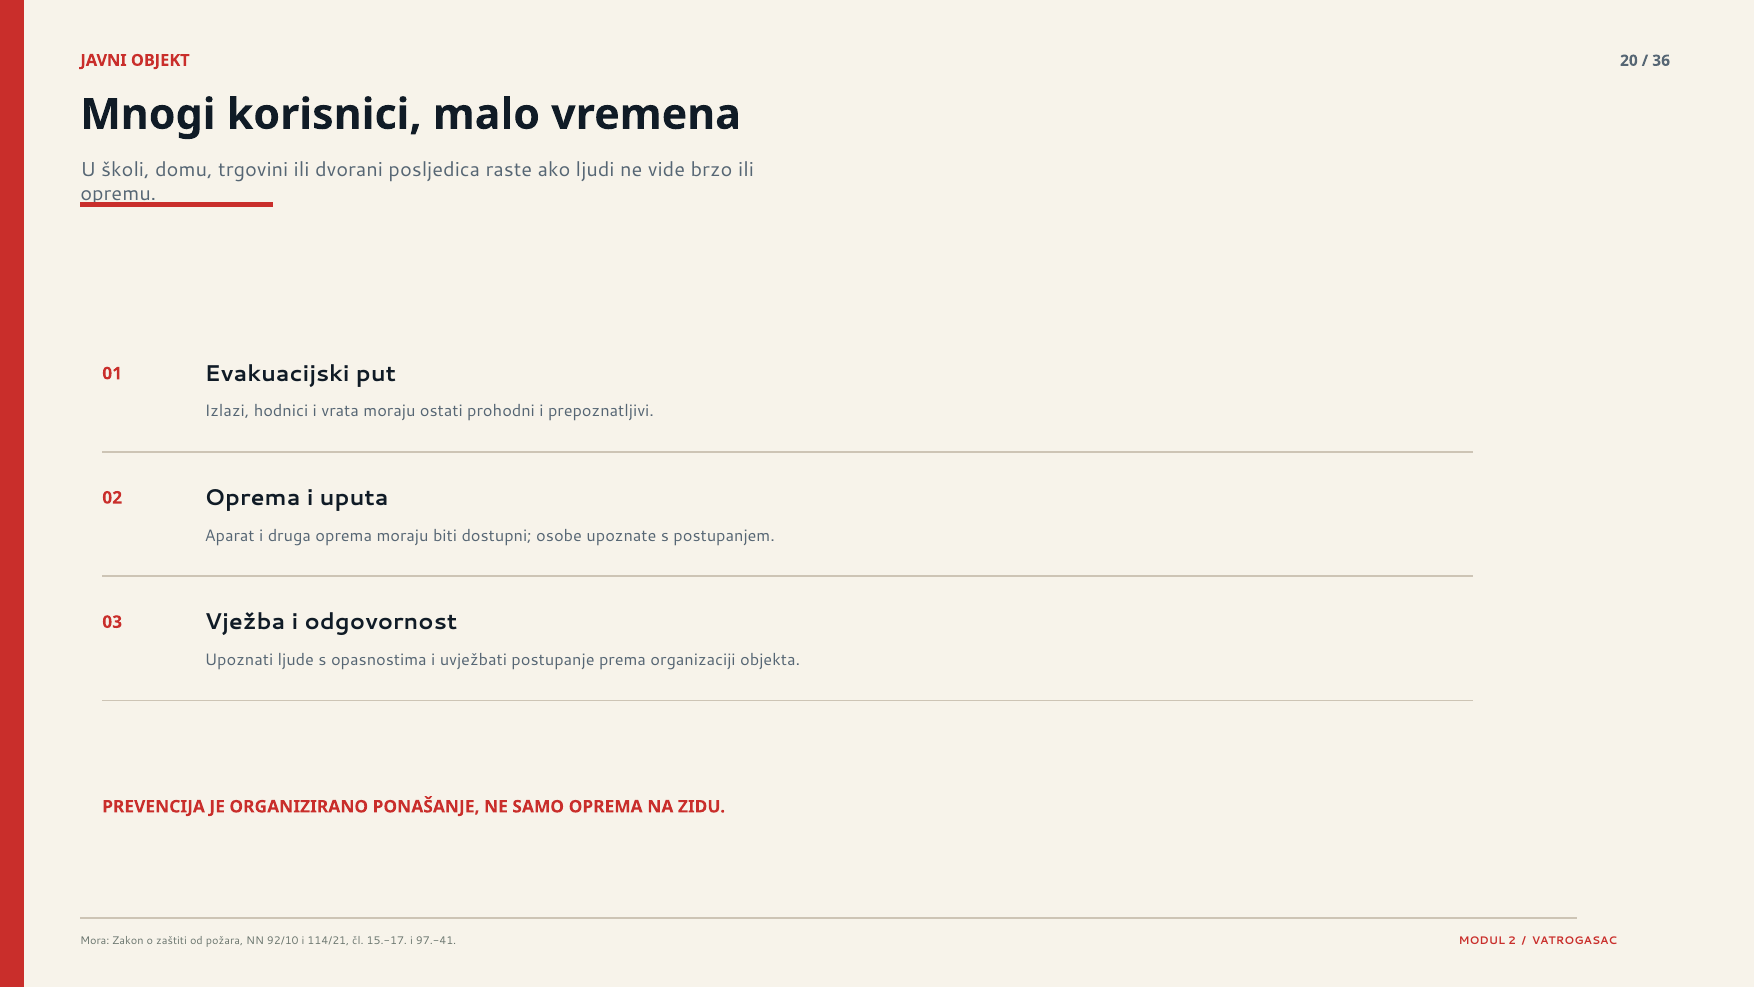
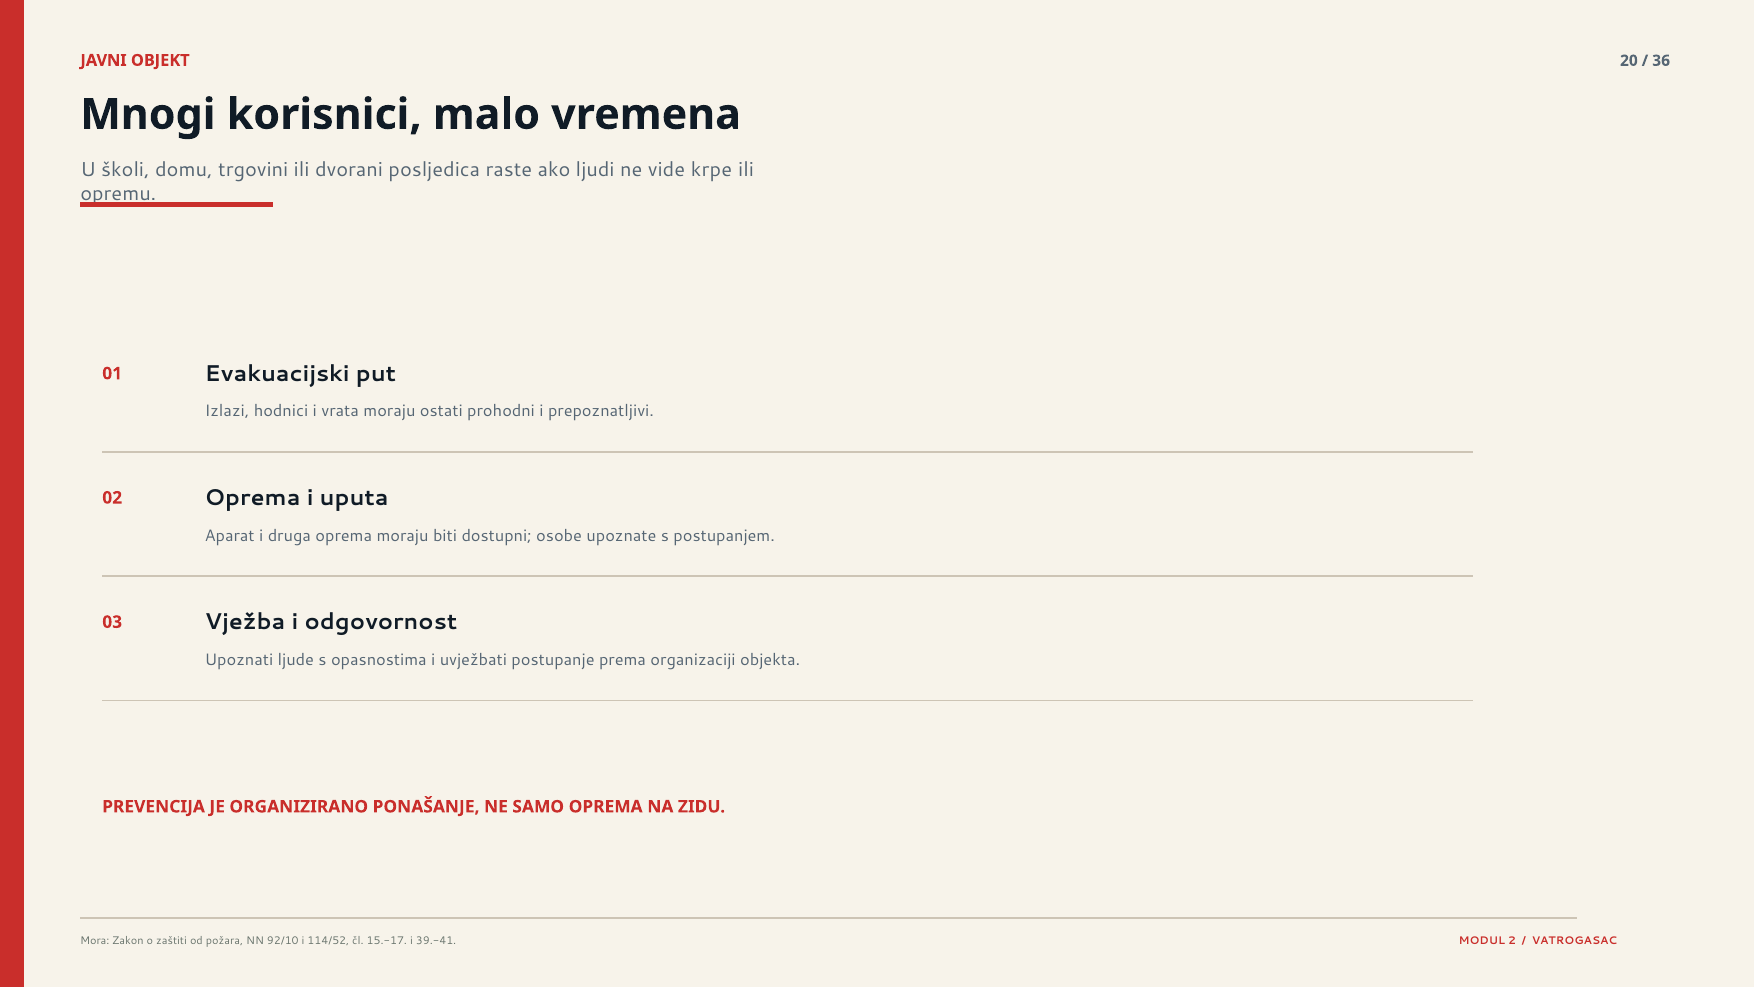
brzo: brzo -> krpe (711, 170)
114/21: 114/21 -> 114/52 (328, 941)
97.-41: 97.-41 -> 39.-41 (436, 941)
